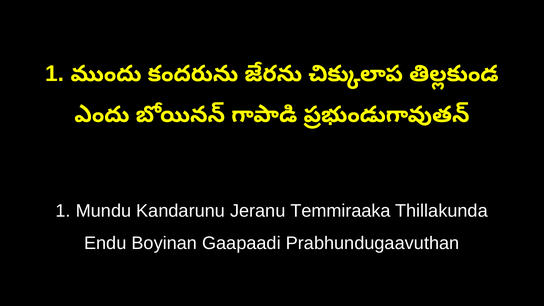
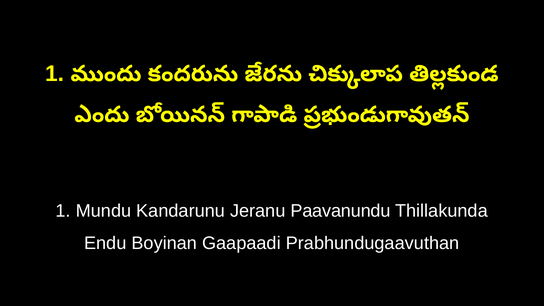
Temmiraaka: Temmiraaka -> Paavanundu (341, 211)
